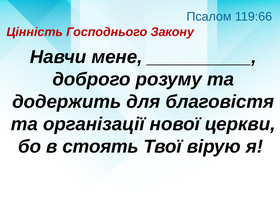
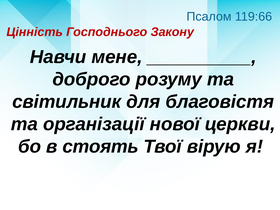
додержить: додержить -> світильник (67, 102)
